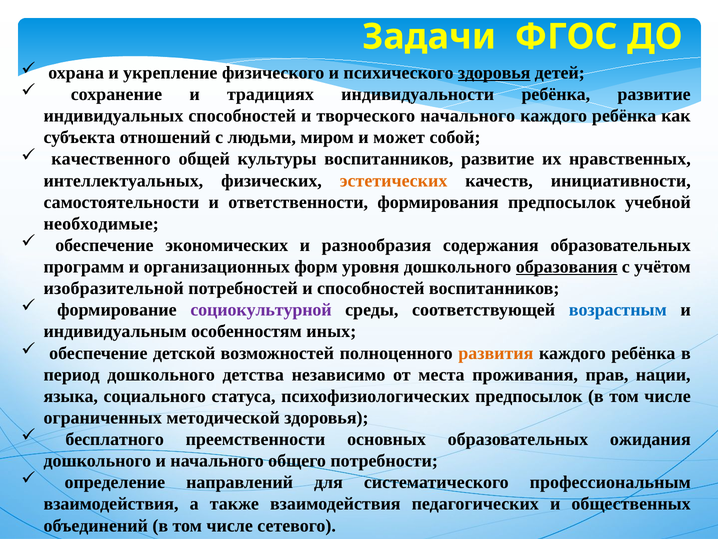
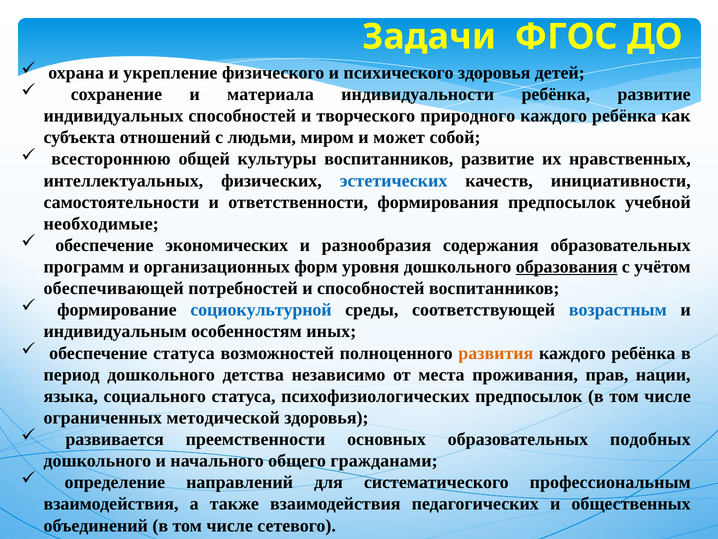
здоровья underline: present -> none (494, 73)
традициях: традициях -> материала (270, 94)
творческого начального: начального -> природного (468, 116)
качественного: качественного -> всестороннюю (111, 159)
эстетических colour: orange -> blue (394, 180)
изобразительной: изобразительной -> обеспечивающей (114, 288)
социокультурной colour: purple -> blue (261, 310)
обеспечение детской: детской -> статуса (184, 353)
бесплатного: бесплатного -> развивается (115, 439)
ожидания: ожидания -> подобных (650, 439)
потребности: потребности -> гражданами (384, 460)
